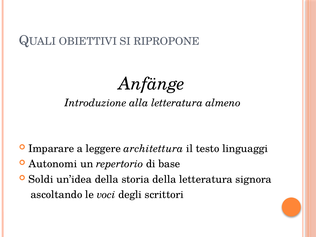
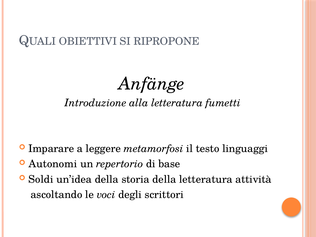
almeno: almeno -> fumetti (223, 103)
architettura: architettura -> metamorfosi (154, 149)
signora: signora -> attività (254, 179)
